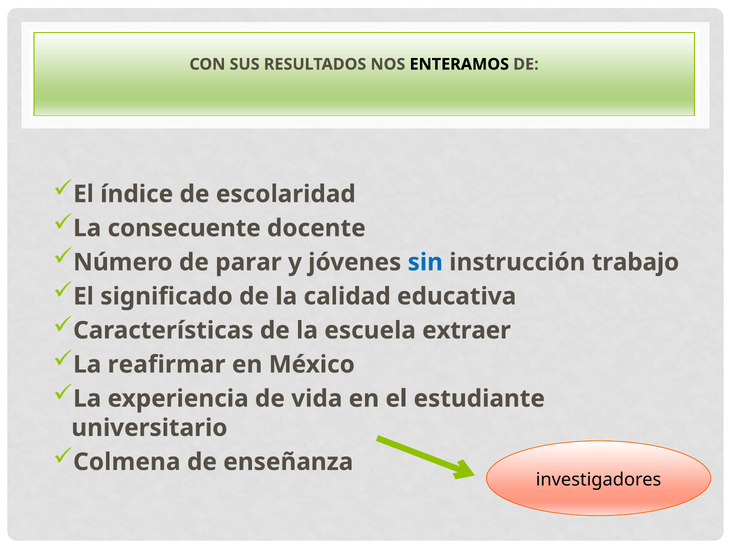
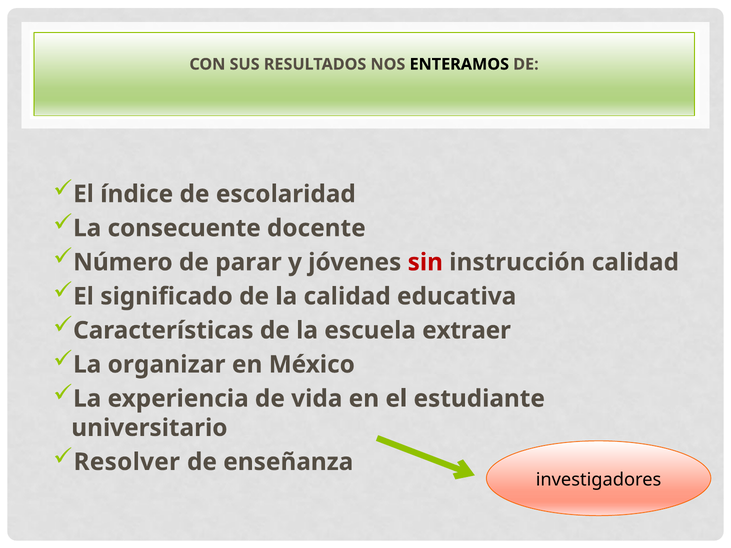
sin colour: blue -> red (425, 262)
instrucción trabajo: trabajo -> calidad (635, 262)
reafirmar: reafirmar -> organizar (167, 365)
Colmena: Colmena -> Resolver (127, 462)
